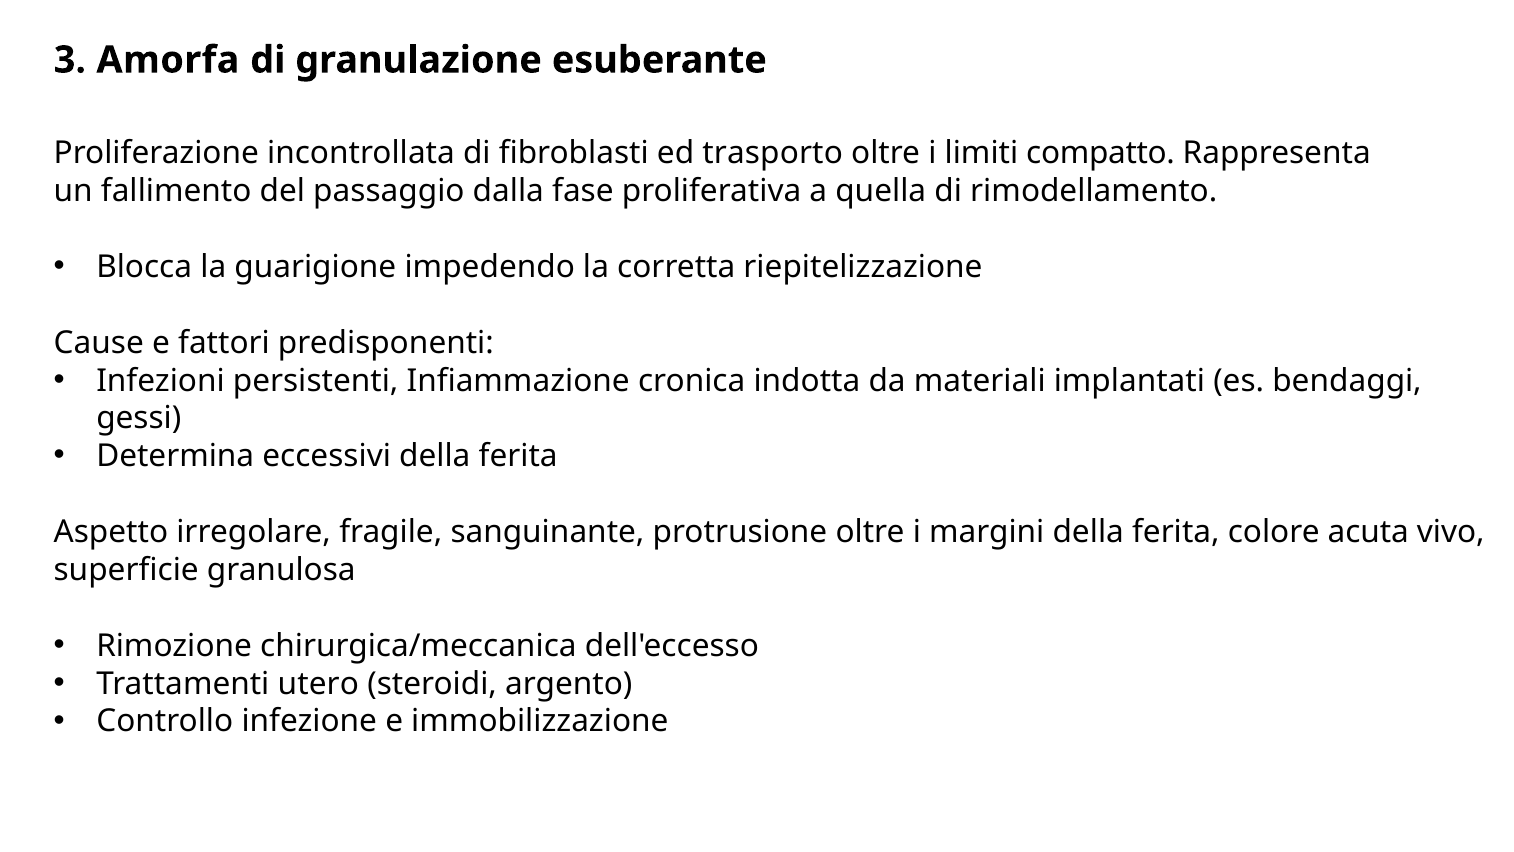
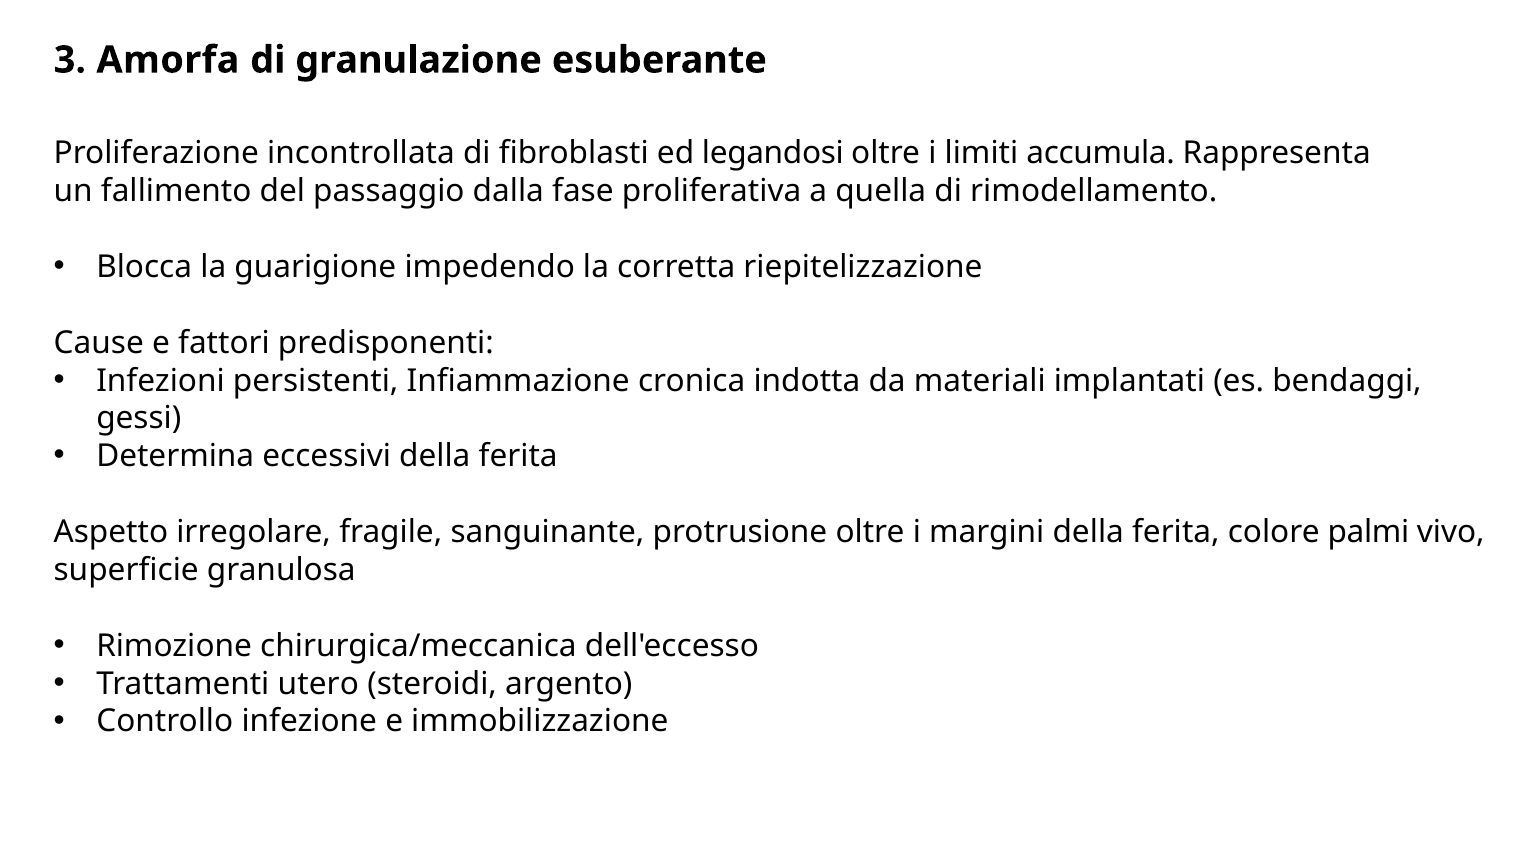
trasporto: trasporto -> legandosi (773, 153)
compatto: compatto -> accumula (1101, 153)
acuta: acuta -> palmi (1368, 532)
